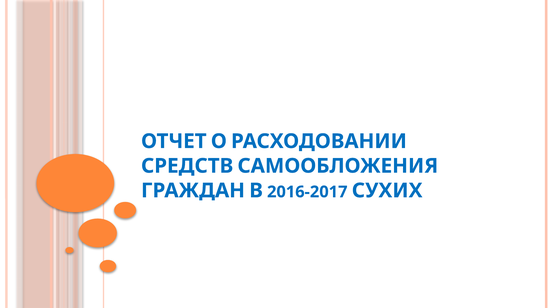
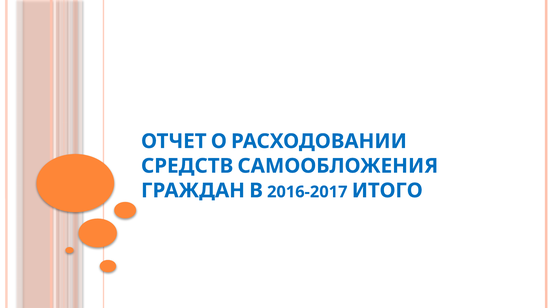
СУХИХ: СУХИХ -> ИТОГО (387, 191)
